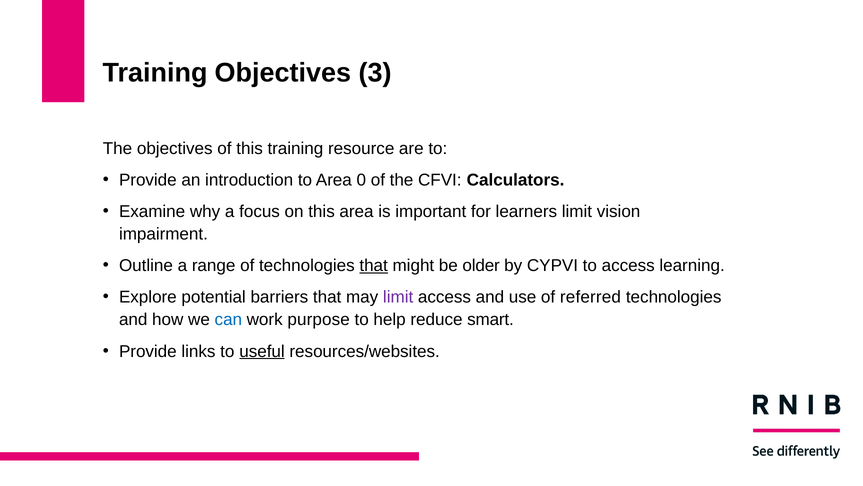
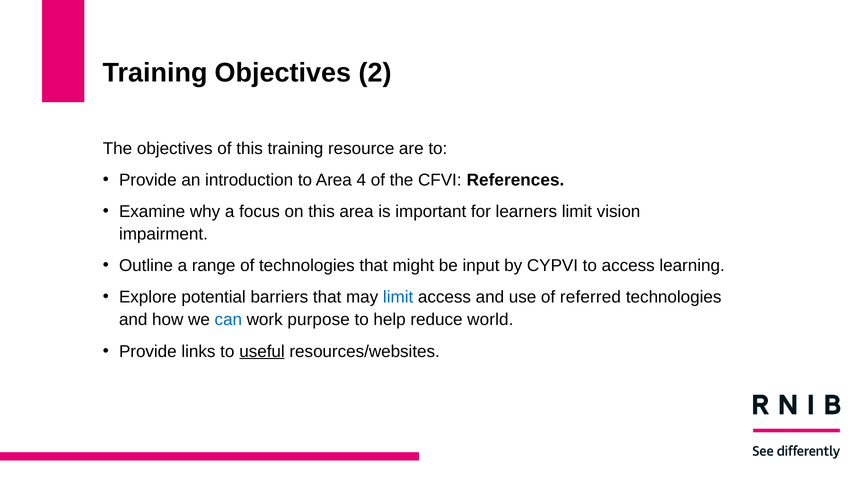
3: 3 -> 2 (375, 73)
0: 0 -> 4 (361, 180)
Calculators: Calculators -> References (516, 180)
that underline: present -> none (374, 265)
older: older -> input (481, 265)
limit colour: purple -> blue (398, 297)
smart: smart -> world (490, 319)
